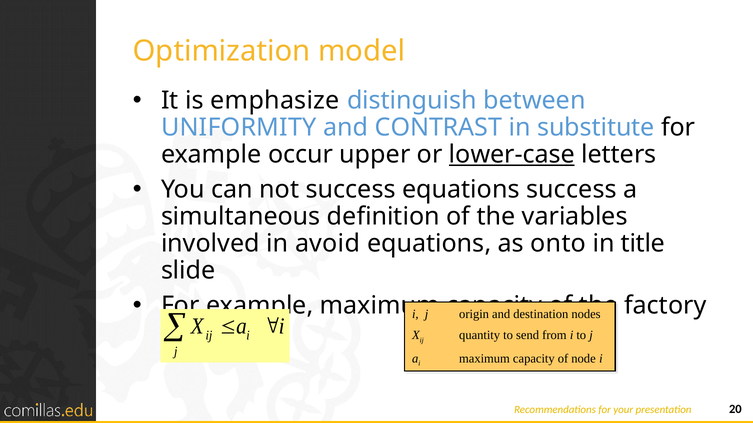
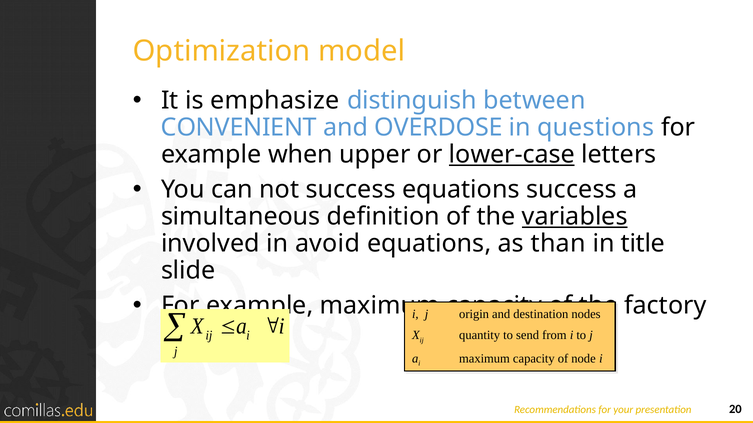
UNIFORMITY: UNIFORMITY -> CONVENIENT (239, 128)
CONTRAST: CONTRAST -> OVERDOSE (439, 128)
substitute: substitute -> questions (596, 128)
occur: occur -> when (300, 155)
variables underline: none -> present (575, 217)
onto: onto -> than (558, 244)
